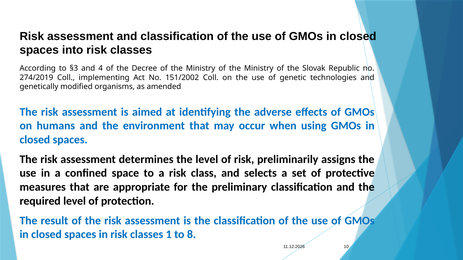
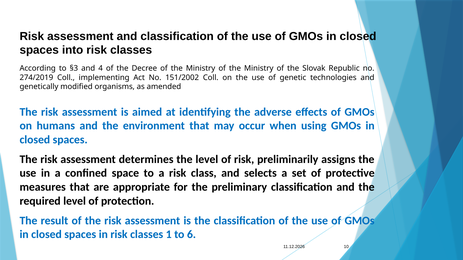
8: 8 -> 6 (191, 235)
